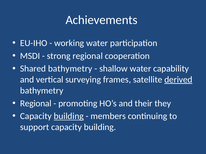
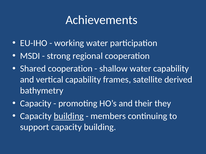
Shared bathymetry: bathymetry -> cooperation (70, 69)
vertical surveying: surveying -> capability (83, 80)
derived underline: present -> none (178, 80)
Regional: Regional -> Capacity (36, 104)
